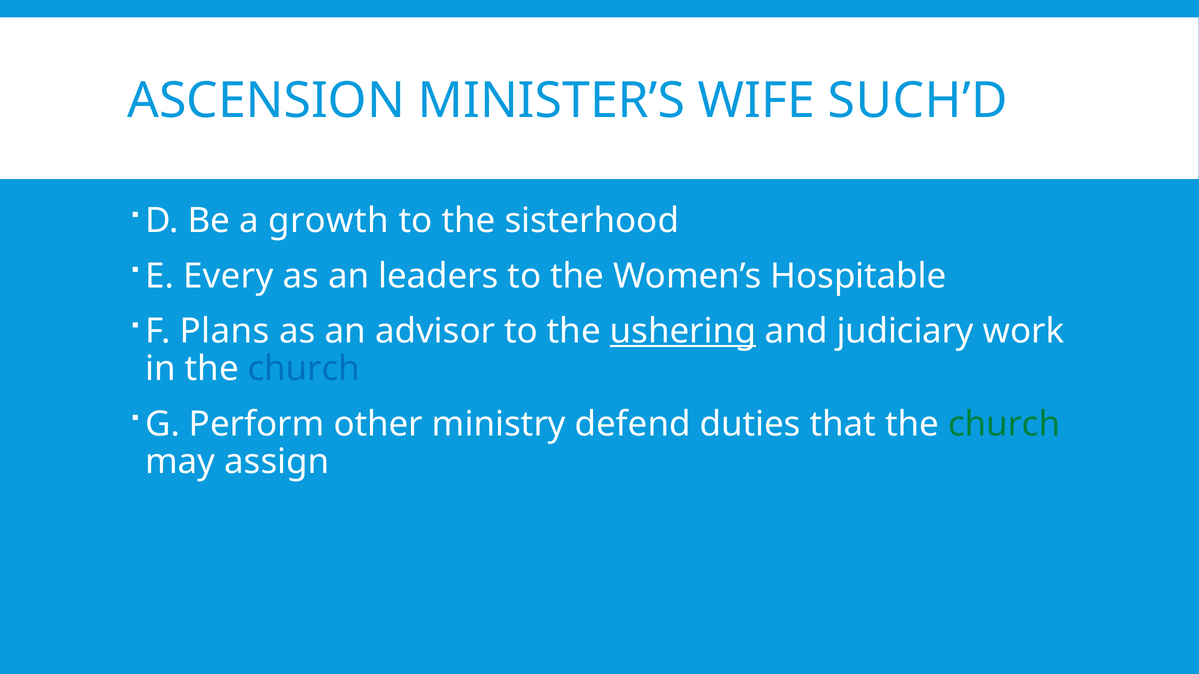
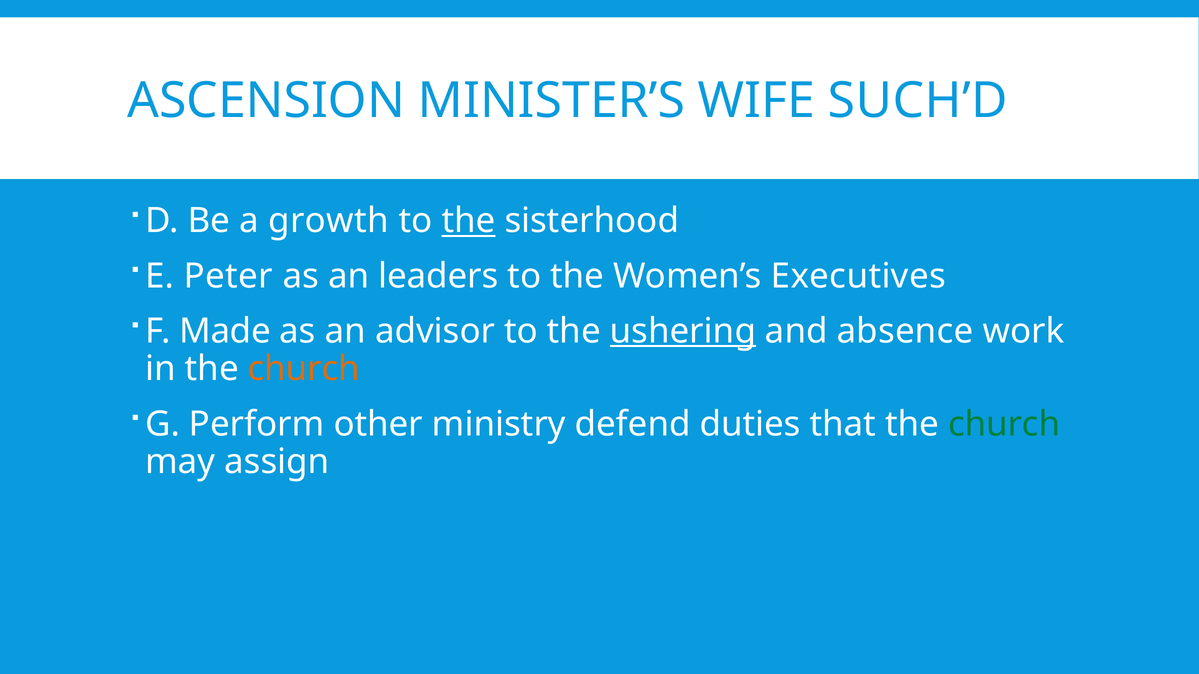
the underline: none -> present (469, 221)
Every: Every -> Peter (228, 276)
Hospitable: Hospitable -> Executives (858, 276)
Plans: Plans -> Made (225, 331)
judiciary: judiciary -> absence (905, 331)
church colour: blue -> orange (304, 369)
